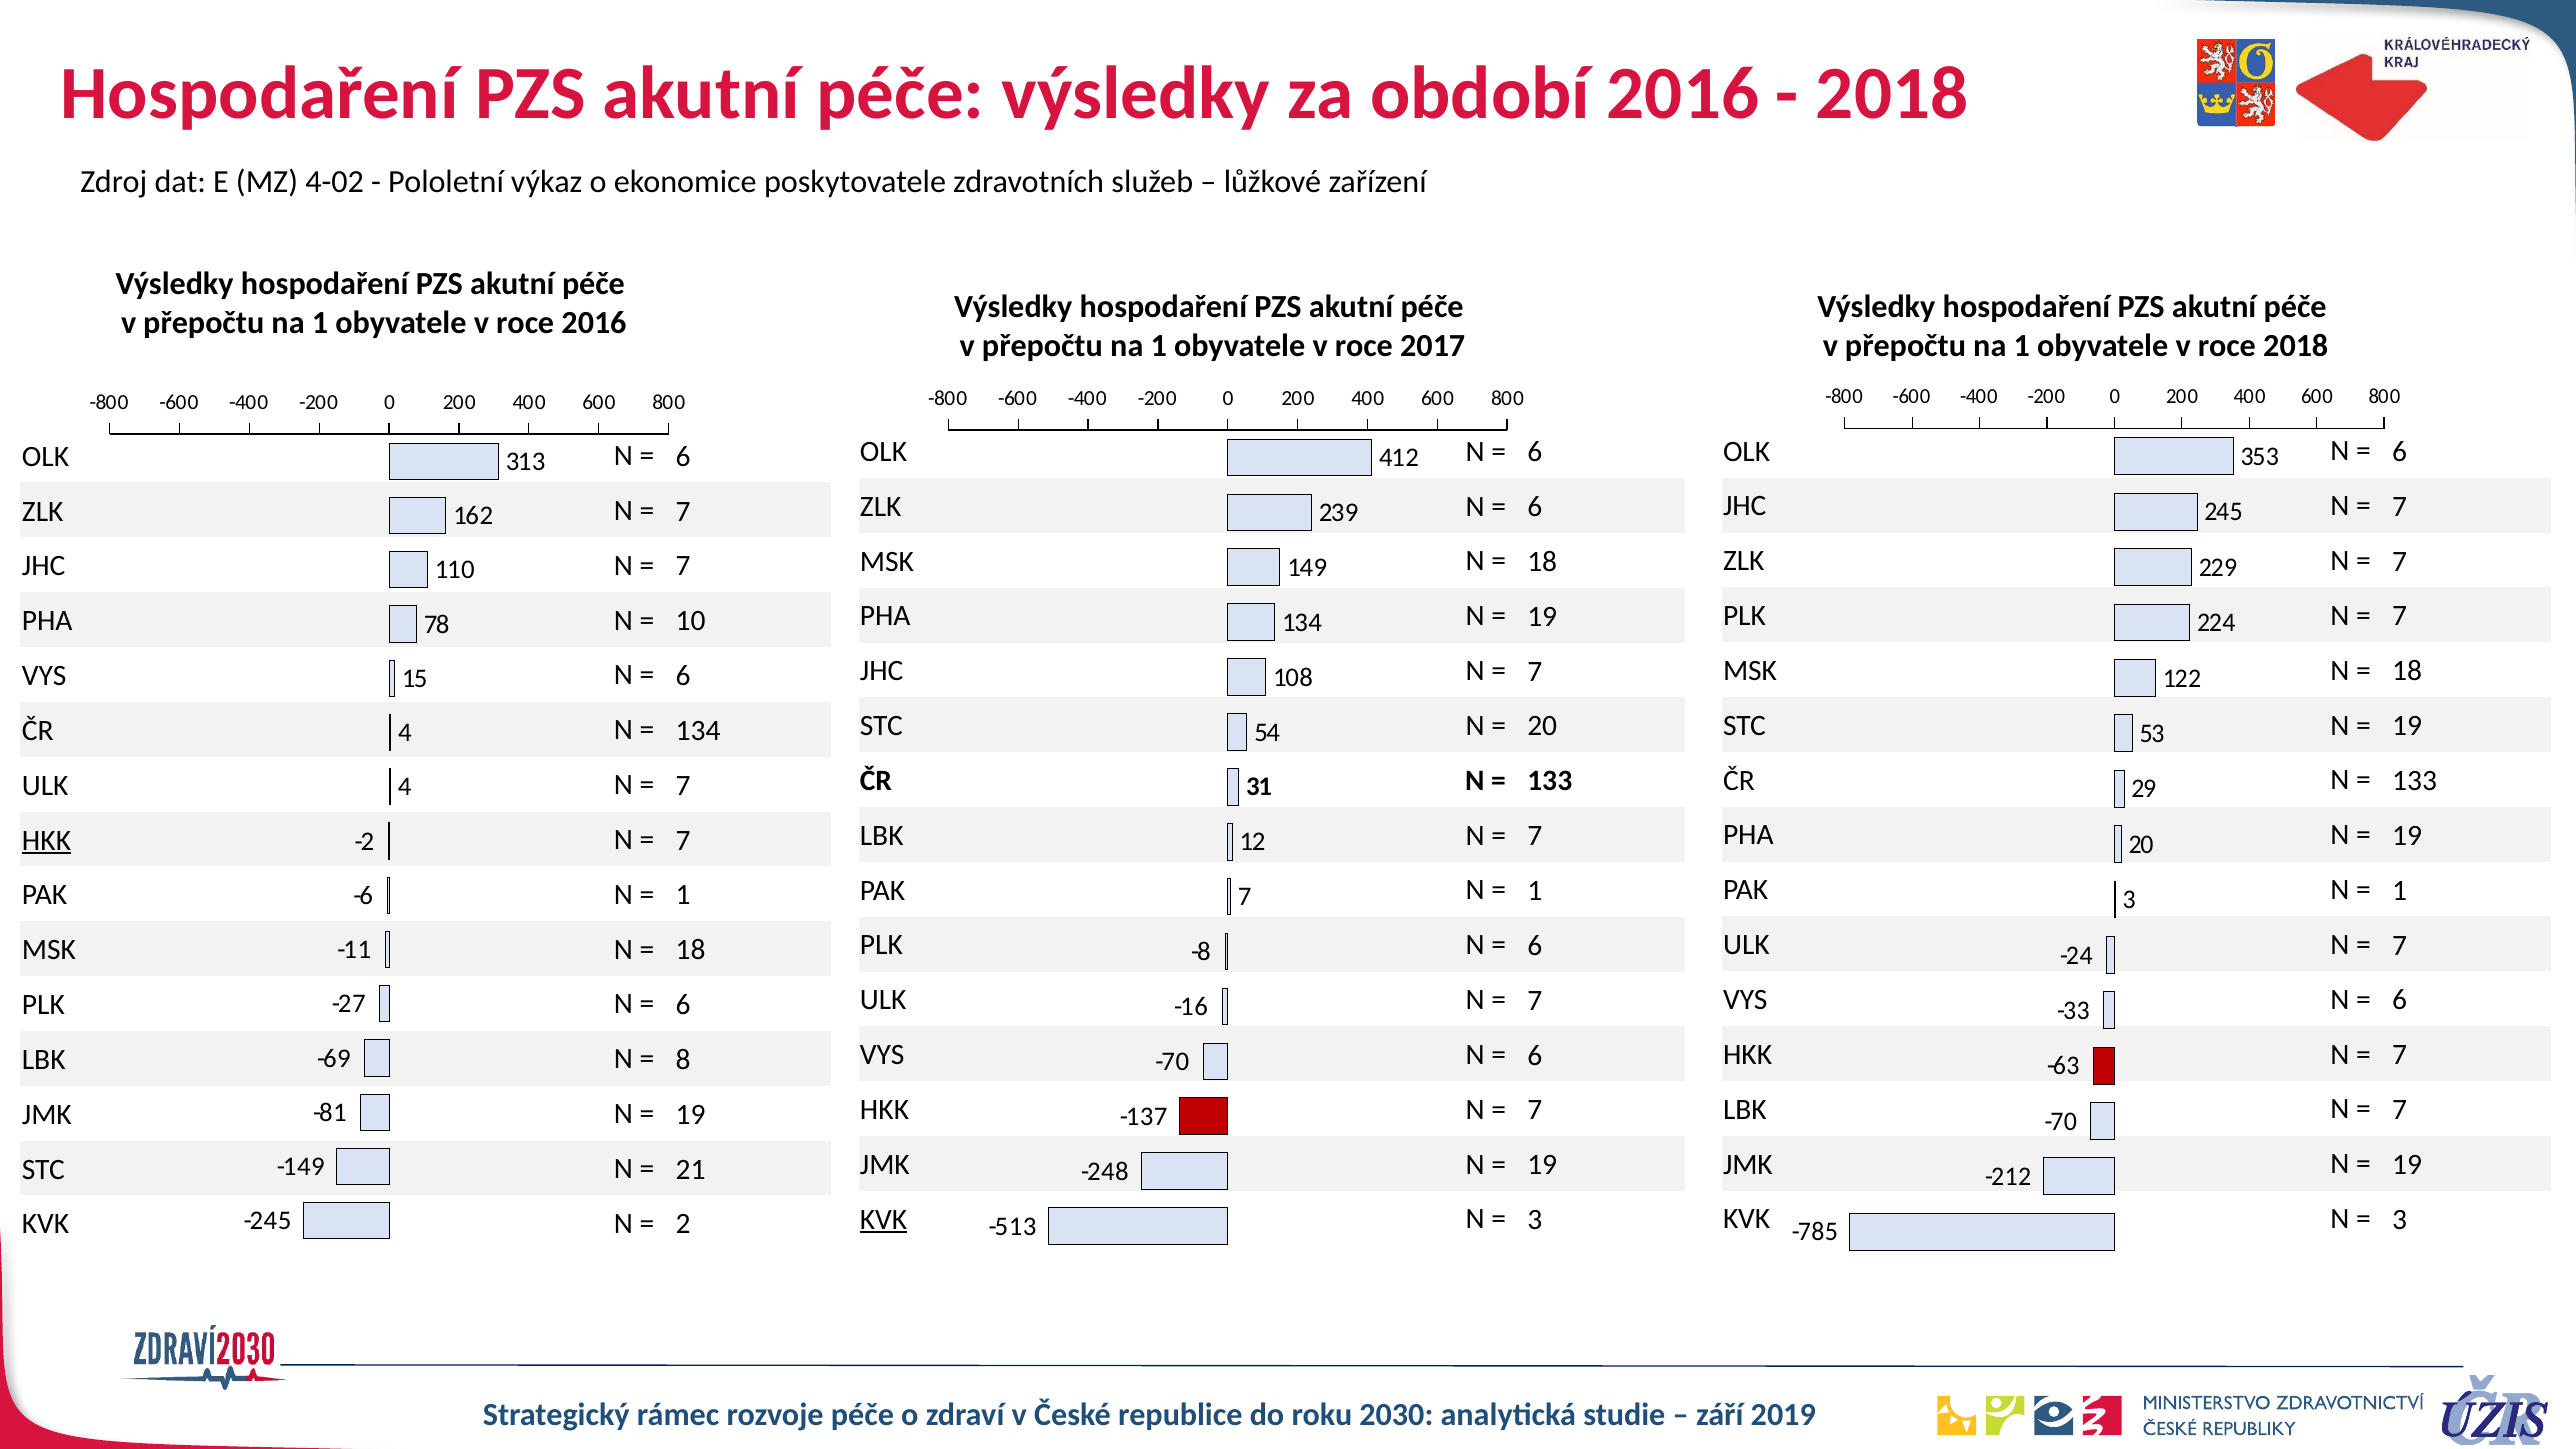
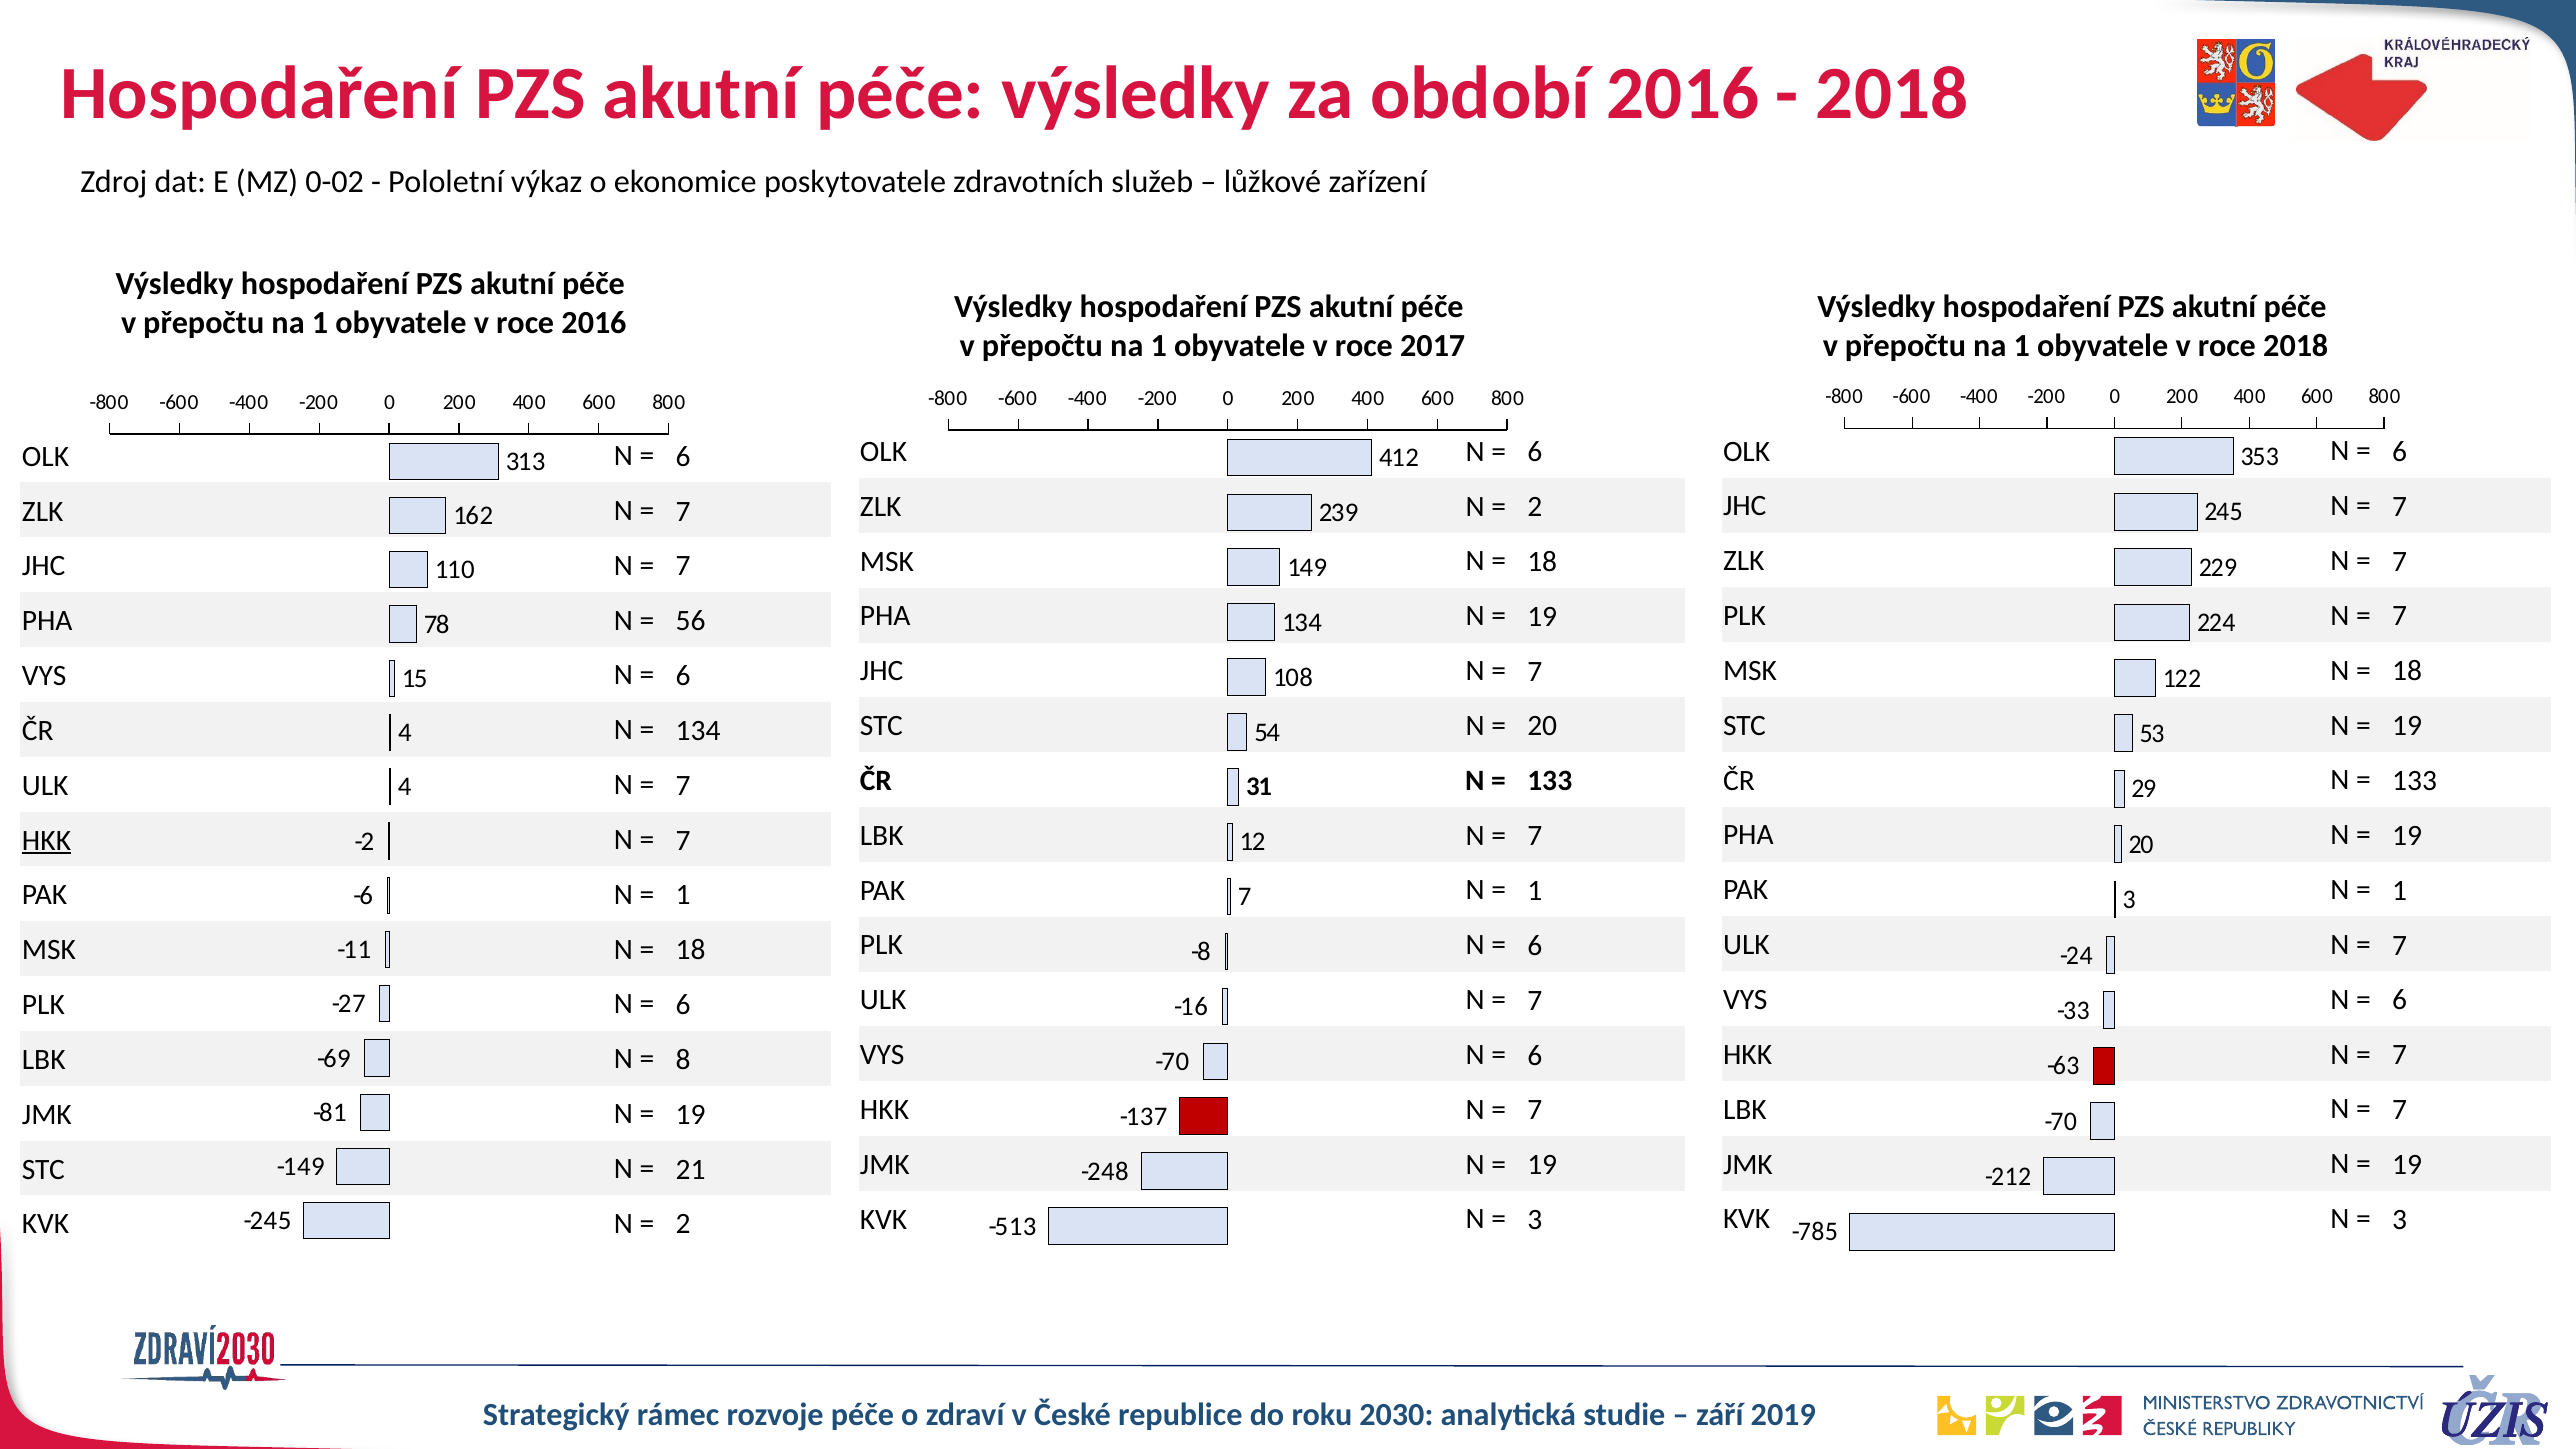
4-02: 4-02 -> 0-02 (335, 182)
6: 6 -> 2 (1535, 507)
10: 10 -> 56 (691, 621)
KVK underline: present -> none (884, 1219)
